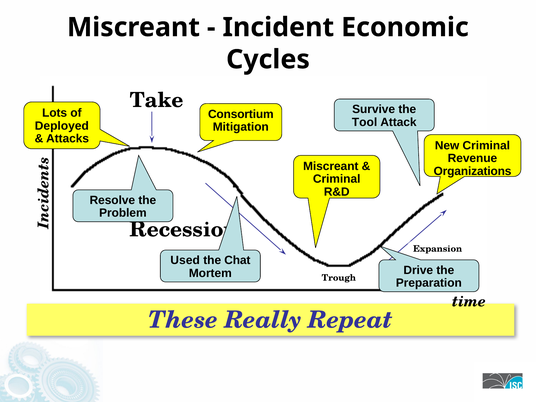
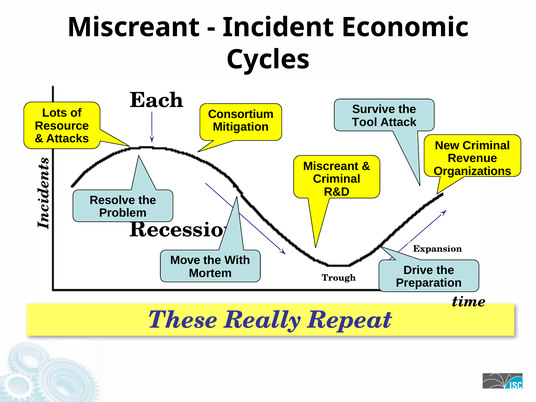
Take: Take -> Each (157, 100)
Deployed: Deployed -> Resource (62, 126)
Used: Used -> Move (185, 260)
Chat: Chat -> With (237, 260)
